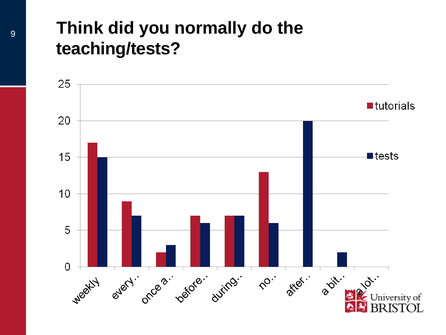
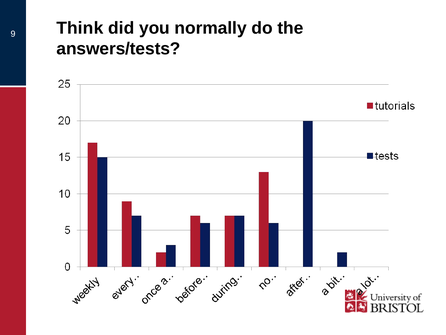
teaching/tests: teaching/tests -> answers/tests (119, 49)
